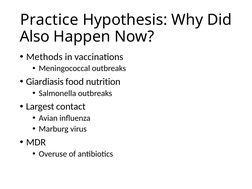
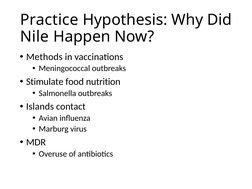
Also: Also -> Nile (34, 37)
Giardiasis: Giardiasis -> Stimulate (45, 82)
Largest: Largest -> Islands (40, 107)
